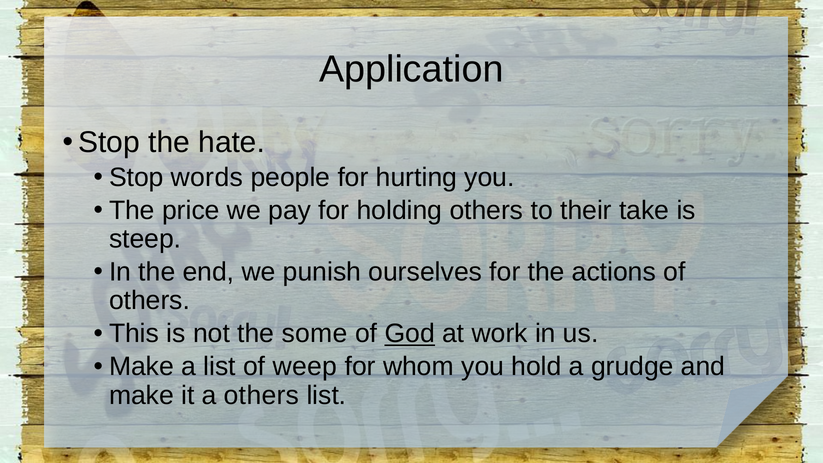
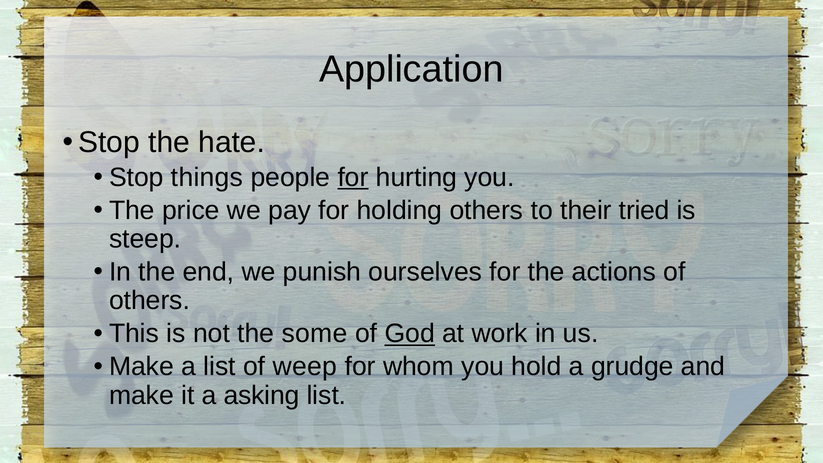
words: words -> things (207, 177)
for underline: none -> present (353, 177)
take: take -> tried (644, 210)
a others: others -> asking (262, 395)
